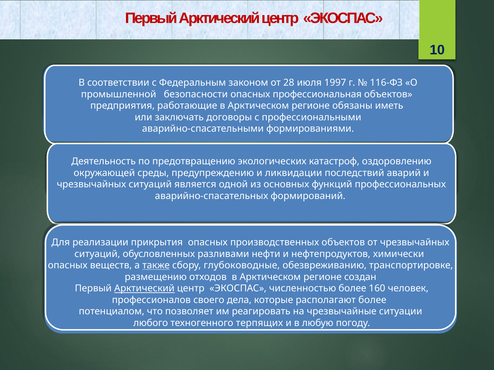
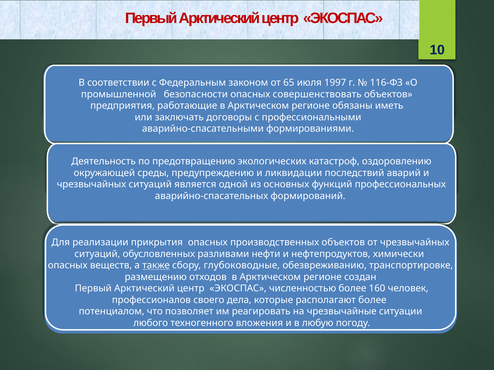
28: 28 -> 65 (289, 83)
профессиональная: профессиональная -> совершенствовать (317, 94)
Арктический underline: present -> none (144, 289)
терпящих: терпящих -> вложения (259, 323)
